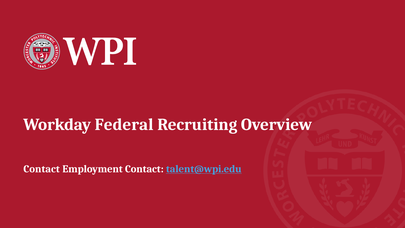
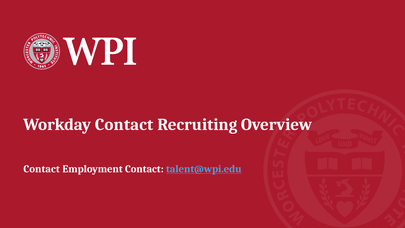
Workday Federal: Federal -> Contact (124, 124)
